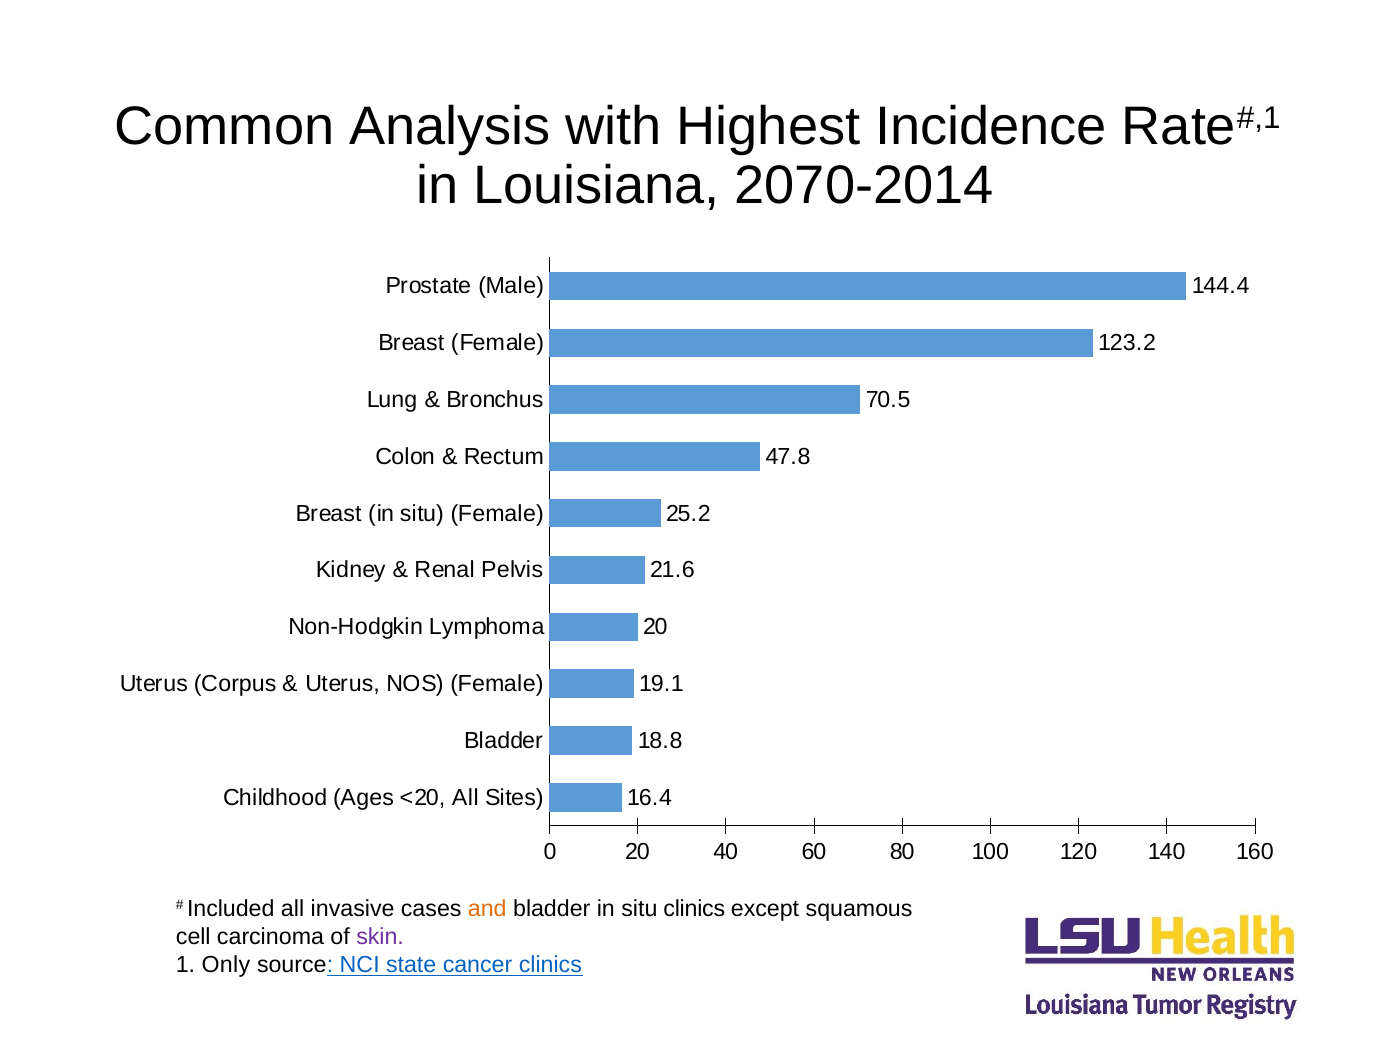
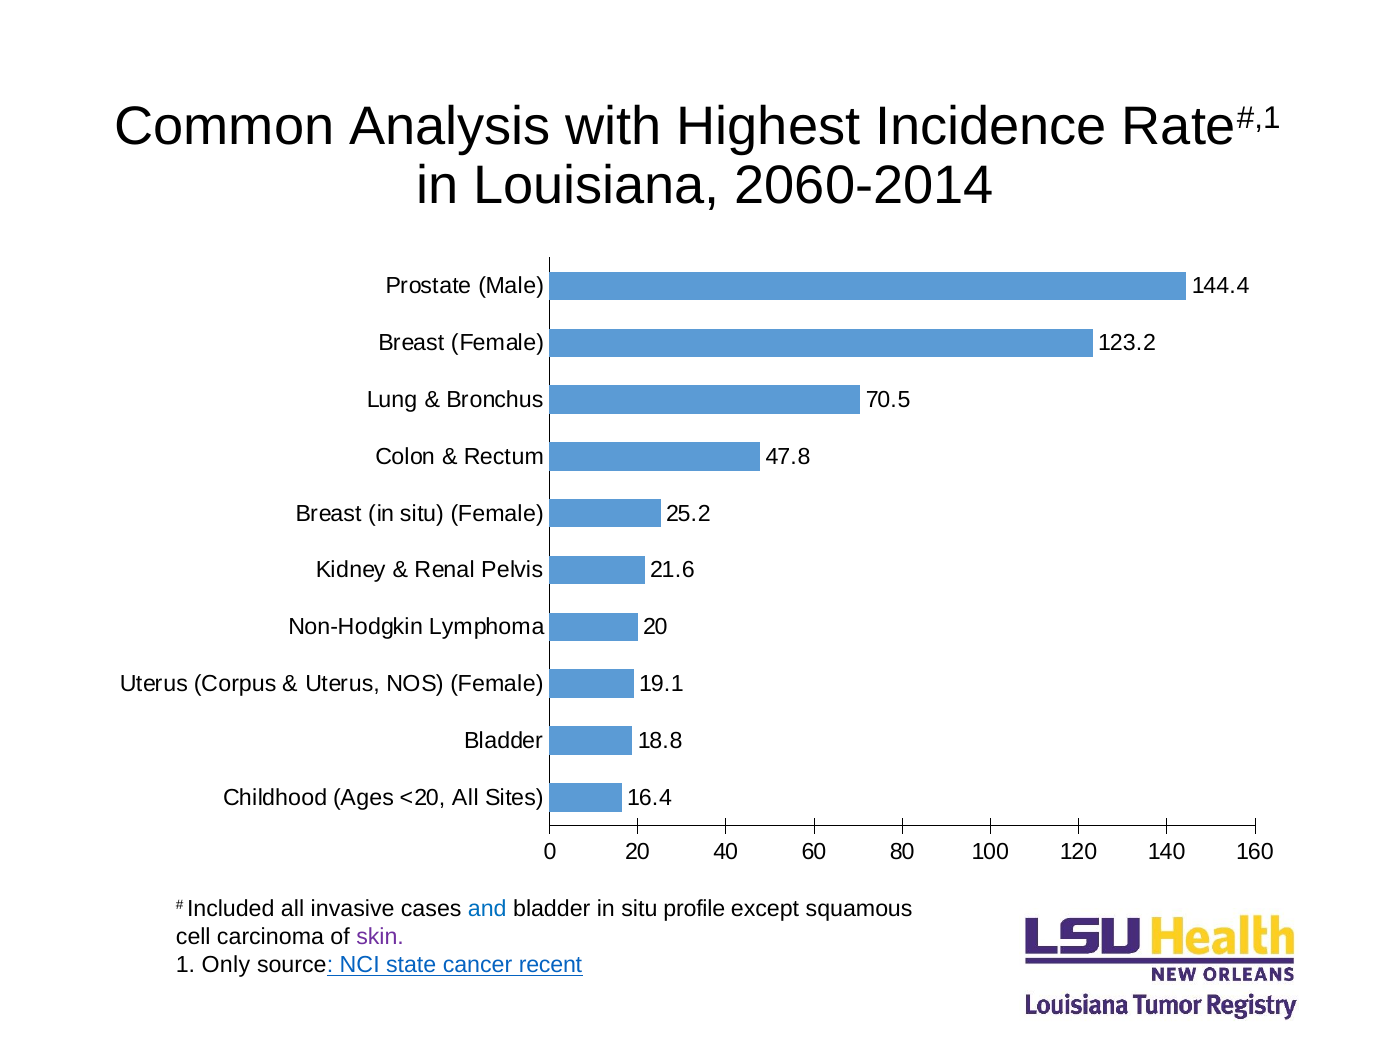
2070-2014: 2070-2014 -> 2060-2014 (864, 185)
and colour: orange -> blue (487, 910)
situ clinics: clinics -> profile (694, 910)
cancer clinics: clinics -> recent (550, 965)
